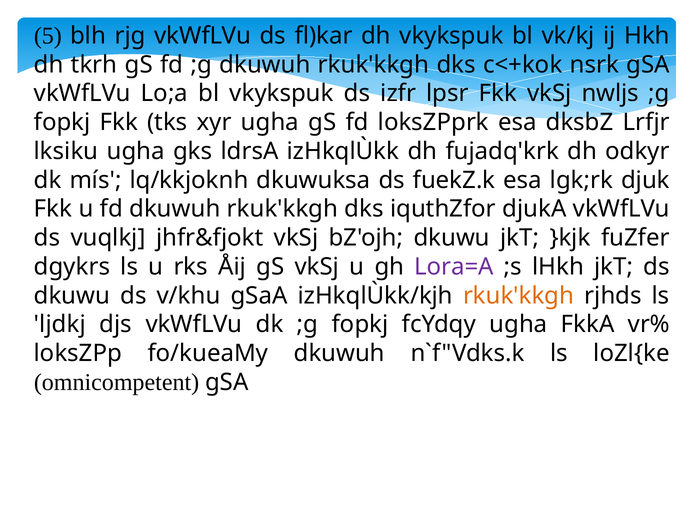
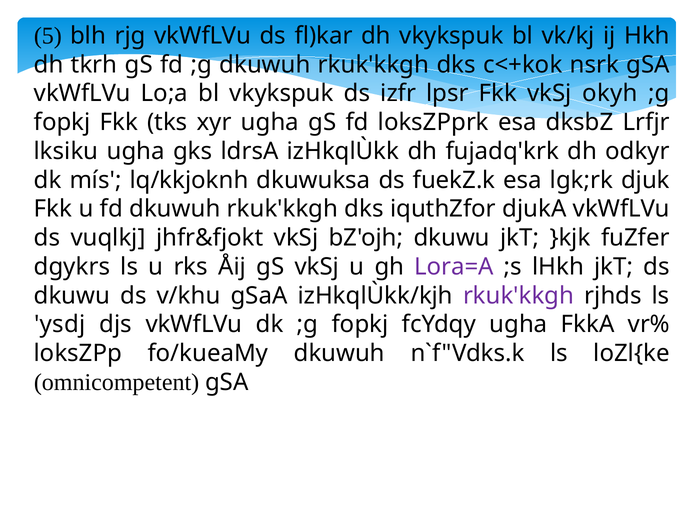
nwljs: nwljs -> okyh (610, 93)
rkuk'kkgh colour: orange -> purple (519, 296)
ljdkj: ljdkj -> ysdj (60, 324)
